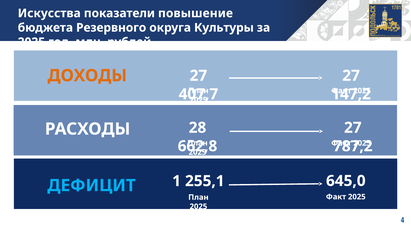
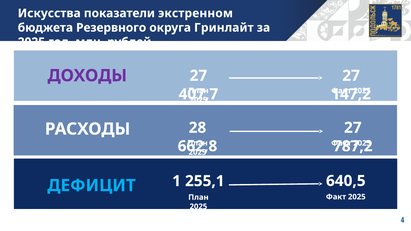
повышение: повышение -> экстренном (195, 13)
Культуры: Культуры -> Гринлайт (224, 28)
ДОХОДЫ colour: orange -> purple (87, 76)
645,0: 645,0 -> 640,5 (346, 181)
